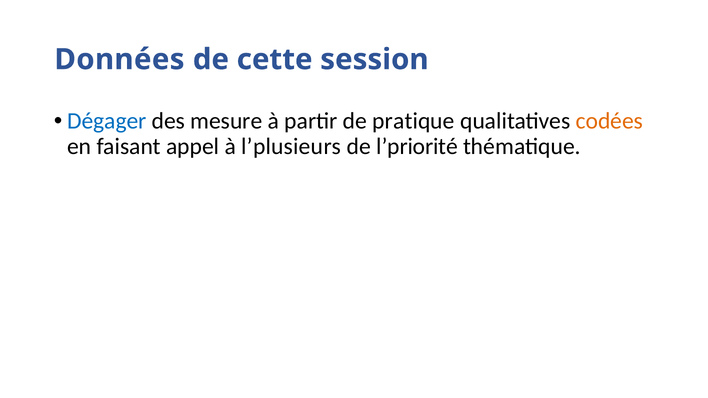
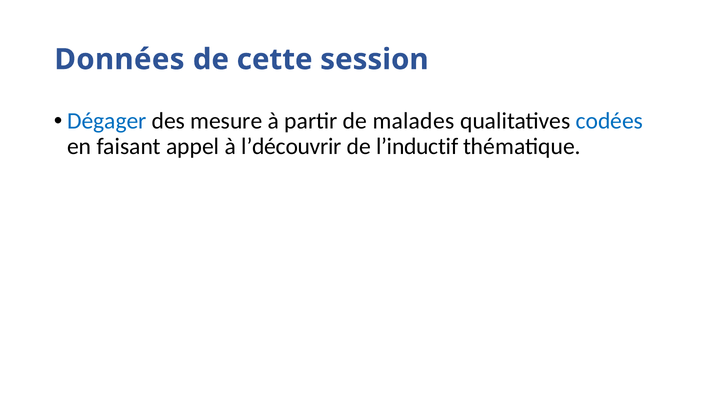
pratique: pratique -> malades (413, 121)
codées colour: orange -> blue (609, 121)
l’plusieurs: l’plusieurs -> l’découvrir (292, 147)
l’priorité: l’priorité -> l’inductif (417, 147)
